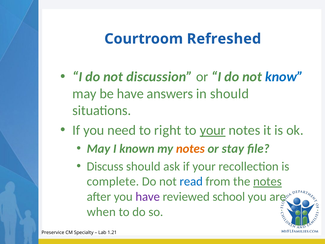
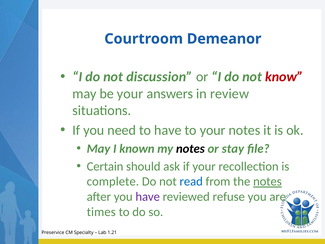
Refreshed: Refreshed -> Demeanor (224, 39)
know colour: blue -> red (284, 77)
be have: have -> your (130, 94)
in should: should -> review (230, 94)
to right: right -> have (168, 130)
your underline: present -> none (213, 130)
notes colour: orange -> black (190, 148)
Discuss: Discuss -> Certain (105, 166)
school: school -> refuse (229, 197)
when: when -> times (101, 212)
